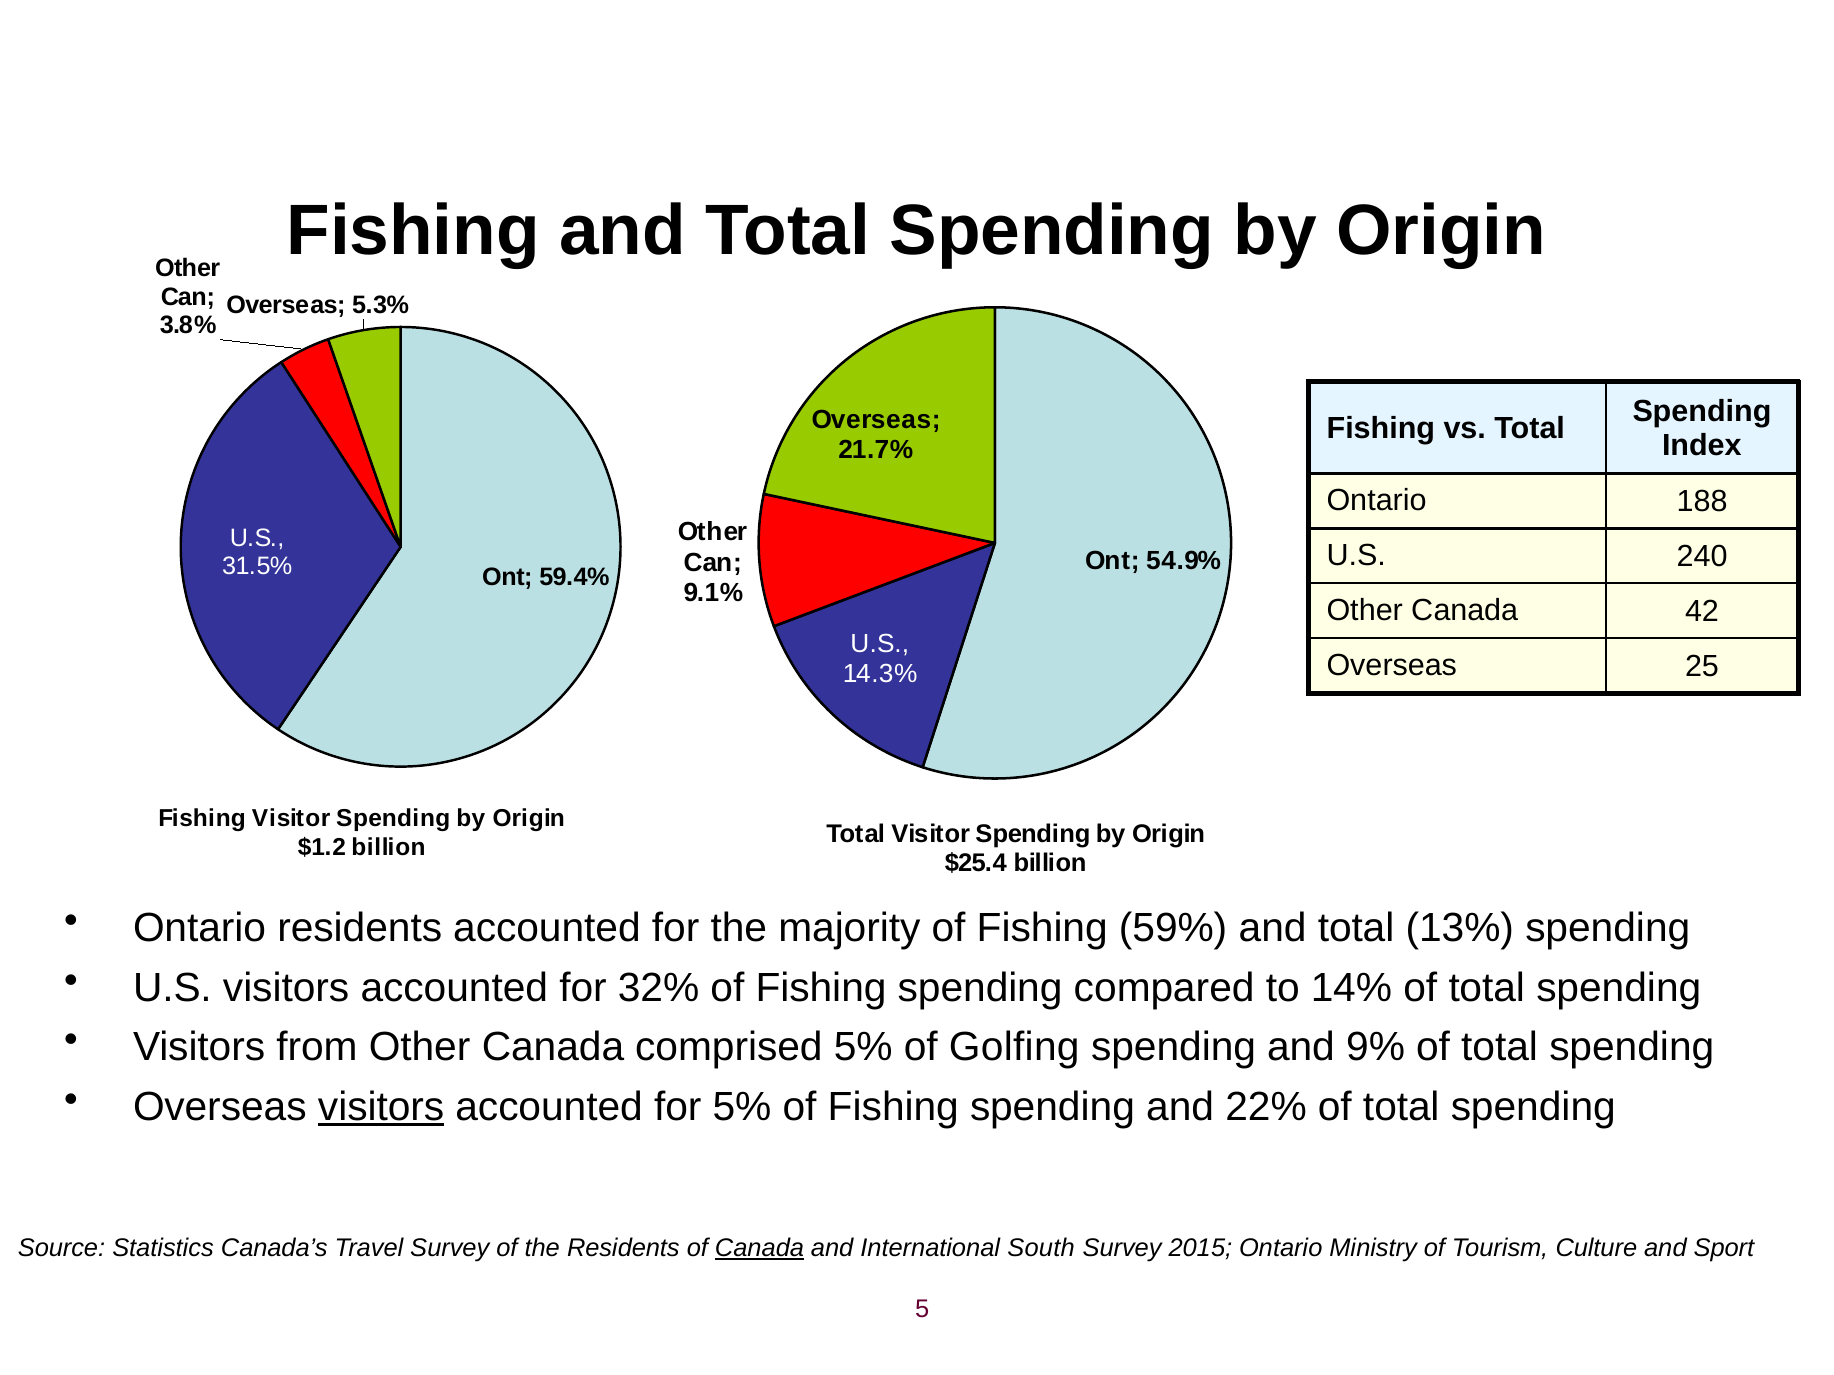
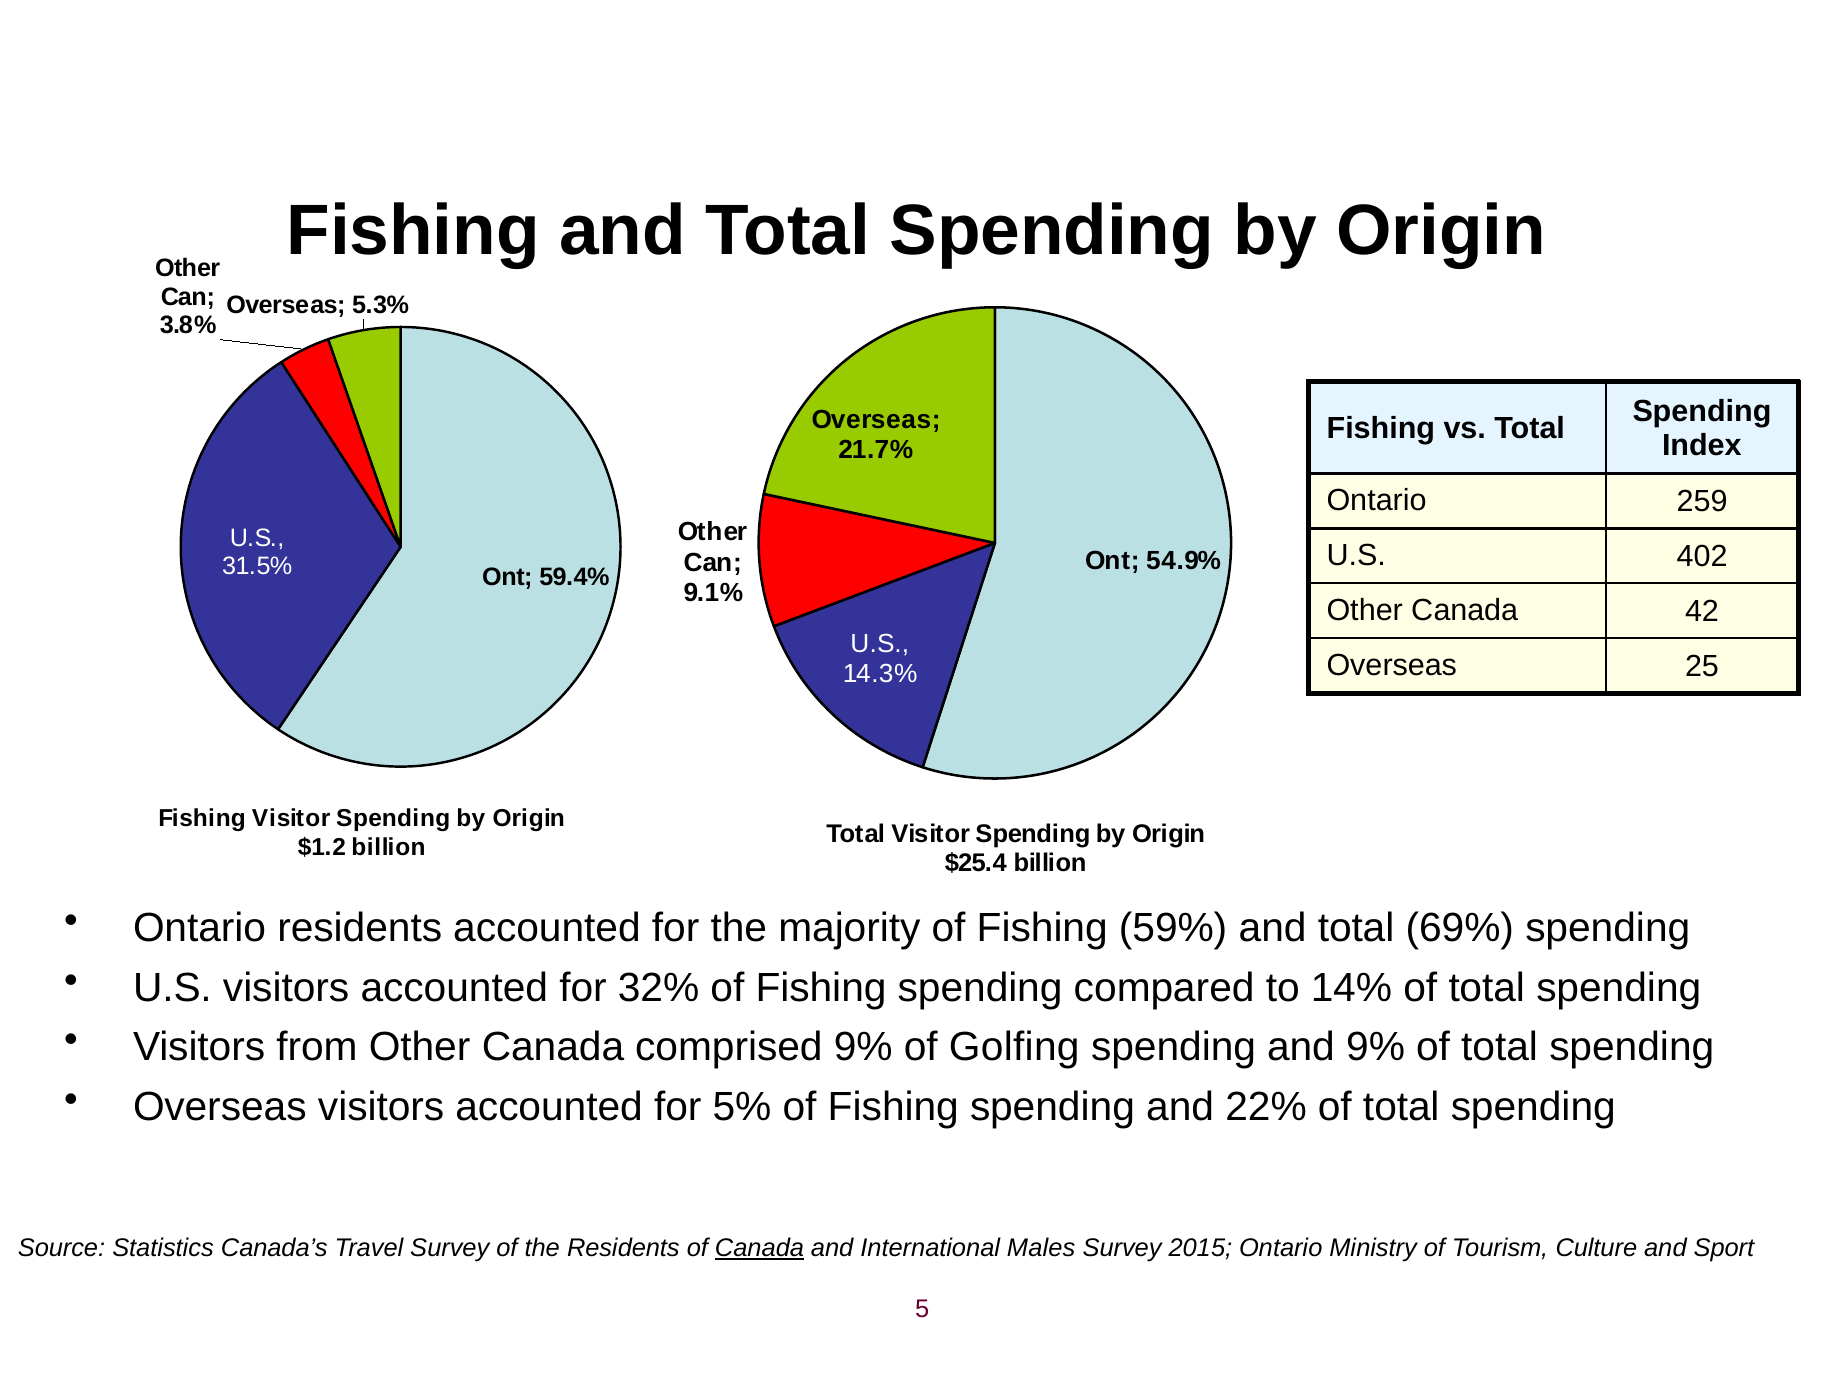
188: 188 -> 259 (1702, 502)
240: 240 -> 402 (1702, 557)
13%: 13% -> 69% (1460, 929)
comprised 5%: 5% -> 9% (863, 1048)
visitors underline: present -> none (381, 1107)
South: South -> Males (1041, 1249)
